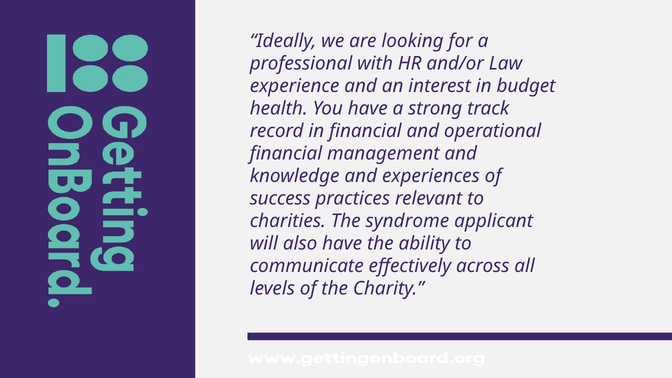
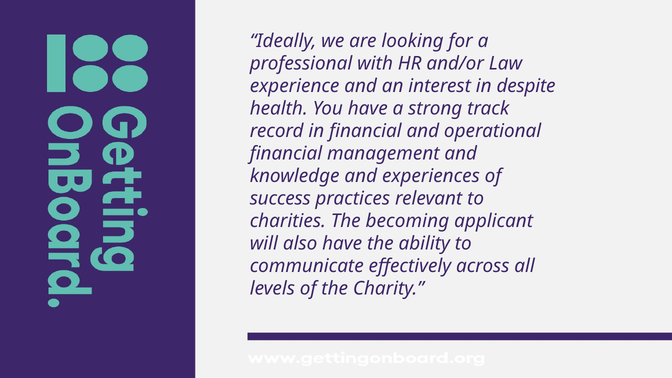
budget: budget -> despite (526, 86)
syndrome: syndrome -> becoming (407, 221)
